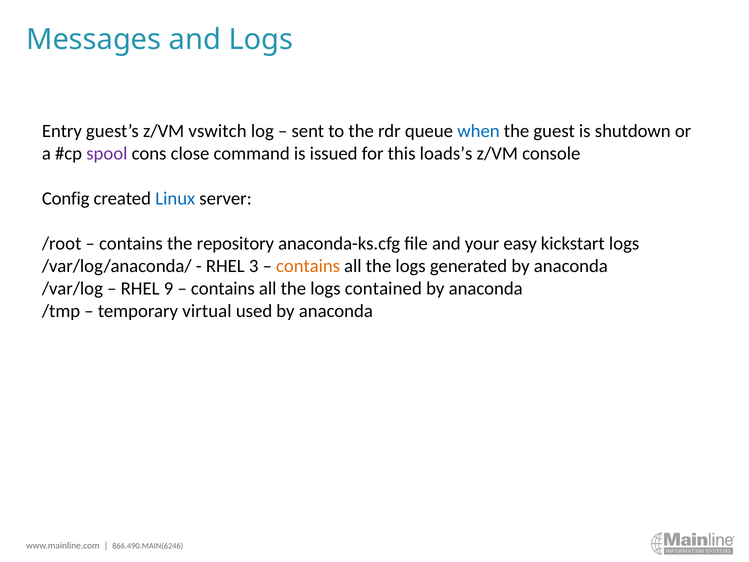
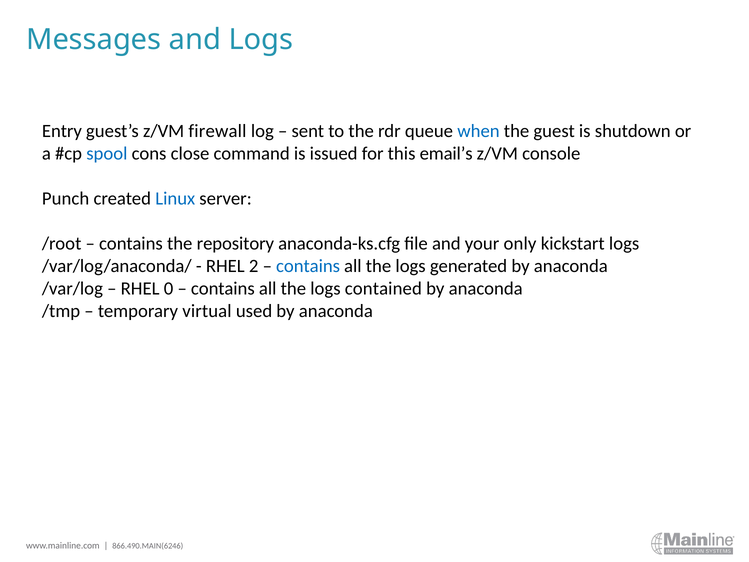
vswitch: vswitch -> firewall (217, 131)
spool colour: purple -> blue (107, 153)
loads’s: loads’s -> email’s (446, 153)
Config: Config -> Punch (66, 198)
easy: easy -> only (520, 243)
3: 3 -> 2 (254, 266)
contains colour: orange -> blue (308, 266)
9: 9 -> 0 (169, 288)
